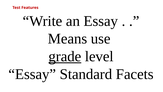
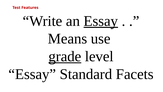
Essay underline: none -> present (101, 21)
